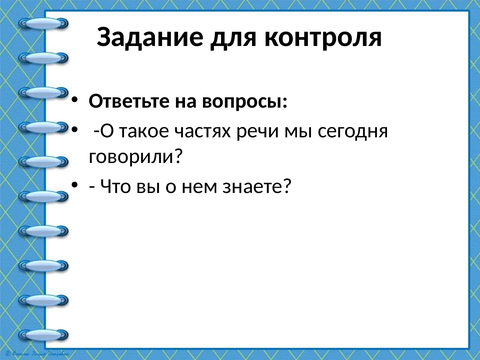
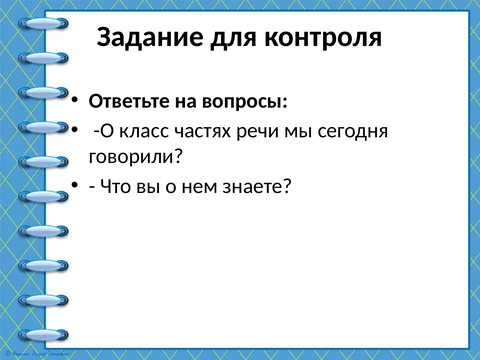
такое: такое -> класс (144, 131)
